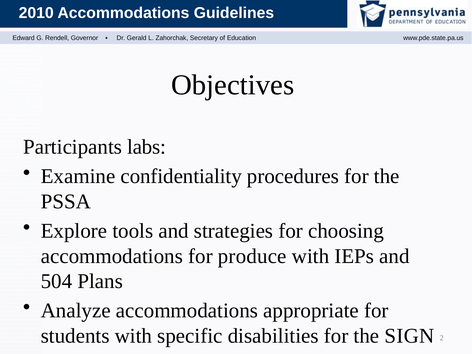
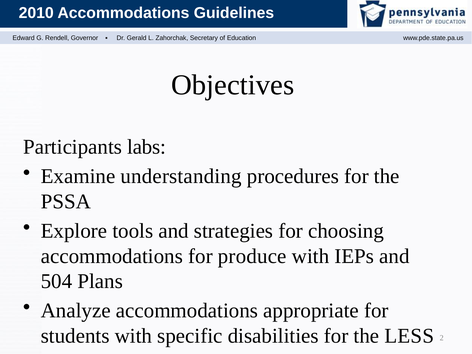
confidentiality: confidentiality -> understanding (181, 176)
SIGN: SIGN -> LESS (409, 336)
